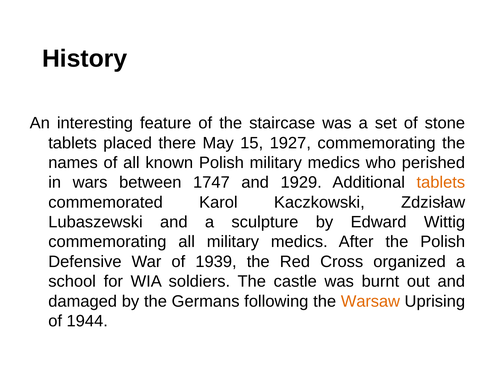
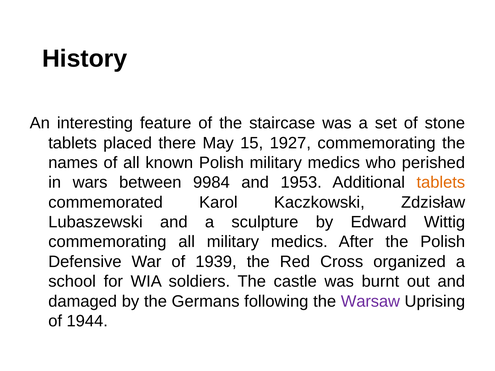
1747: 1747 -> 9984 (211, 183)
1929: 1929 -> 1953 (301, 183)
Warsaw colour: orange -> purple (370, 301)
